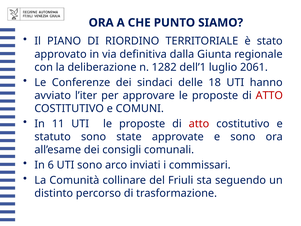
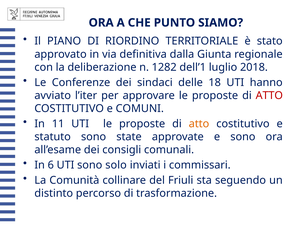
2061: 2061 -> 2018 (254, 67)
atto colour: red -> orange (199, 124)
arco: arco -> solo (116, 165)
